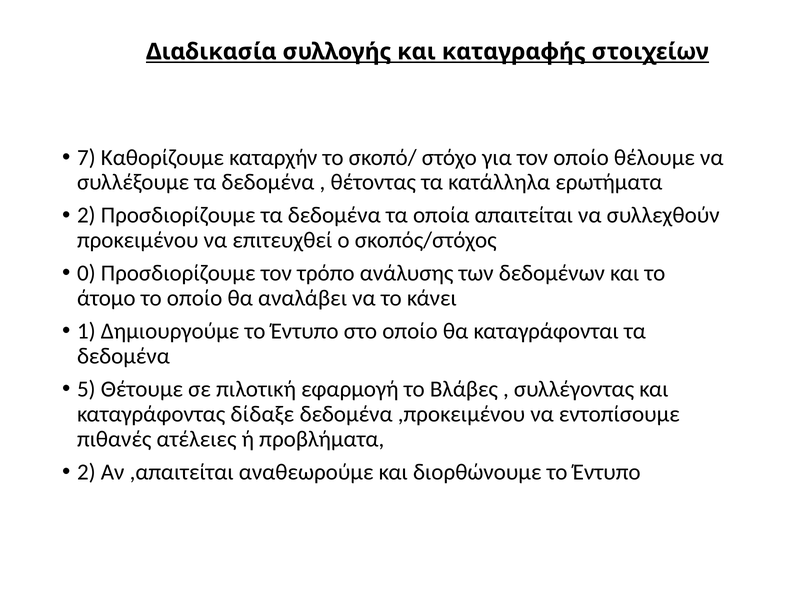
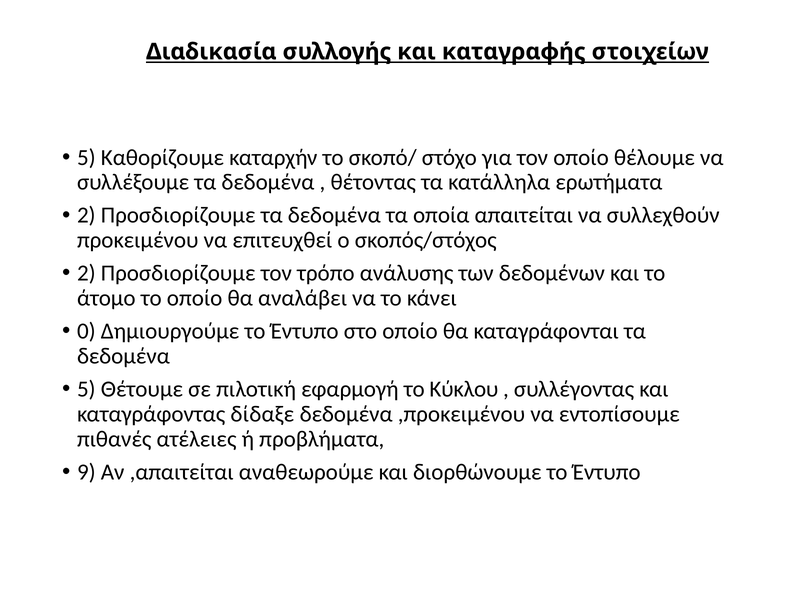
7: 7 -> 5 (86, 158)
0: 0 -> 2 (86, 274)
1: 1 -> 0 (86, 332)
Βλάβες: Βλάβες -> Κύκλου (464, 390)
2: 2 -> 9 (86, 472)
